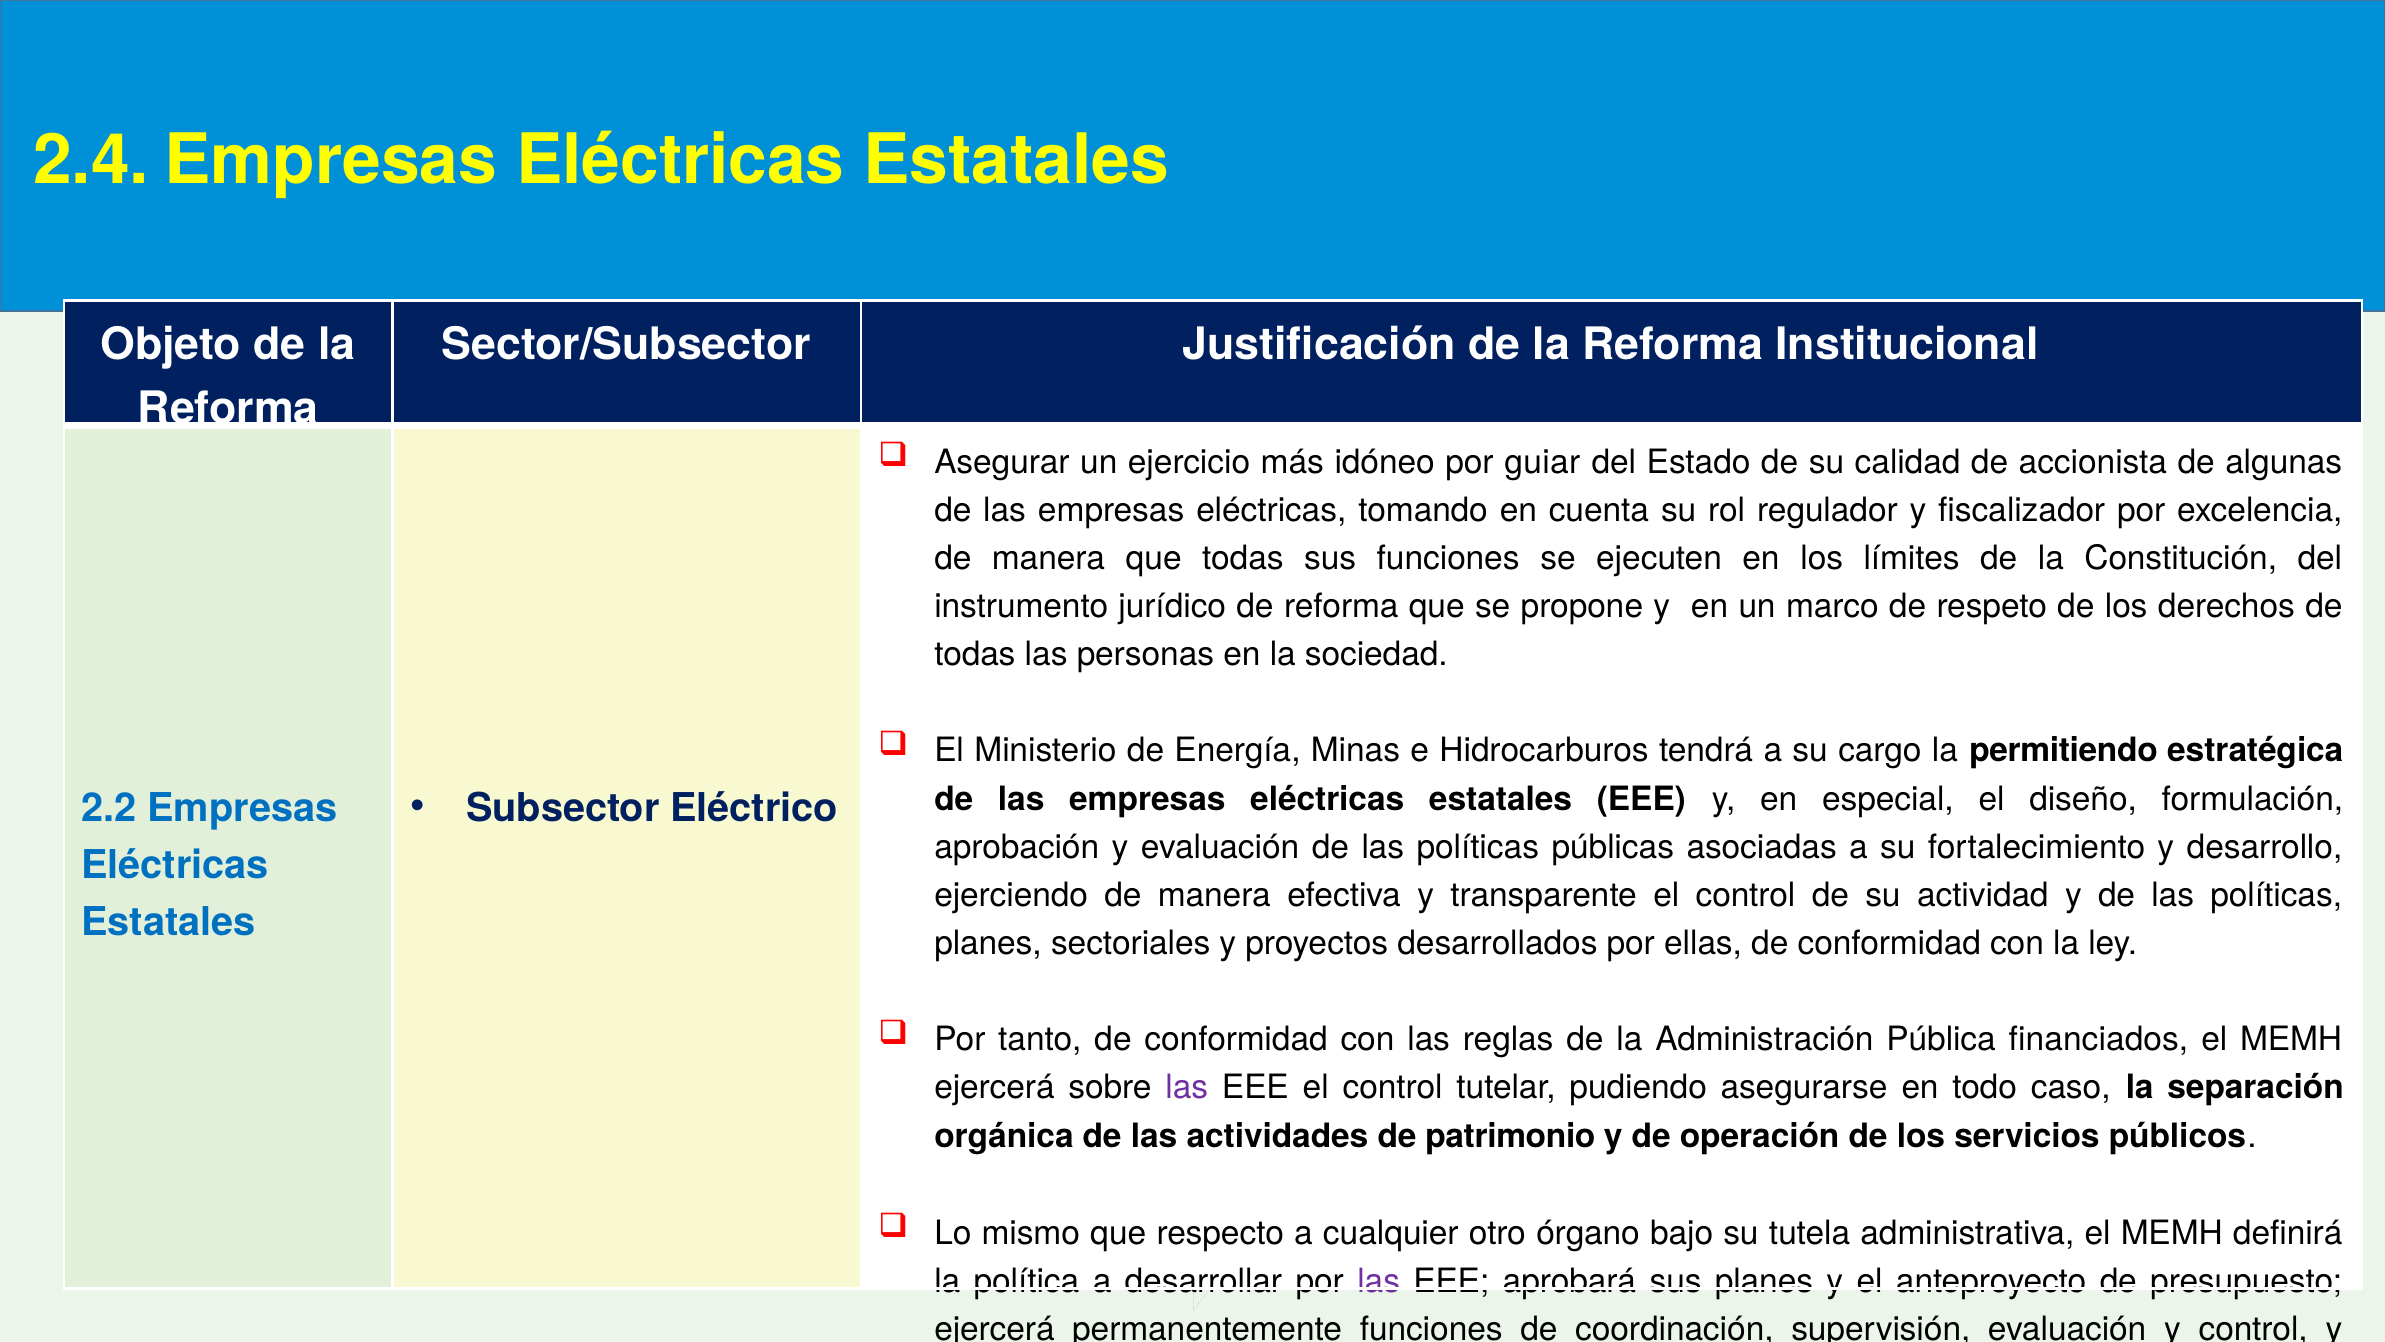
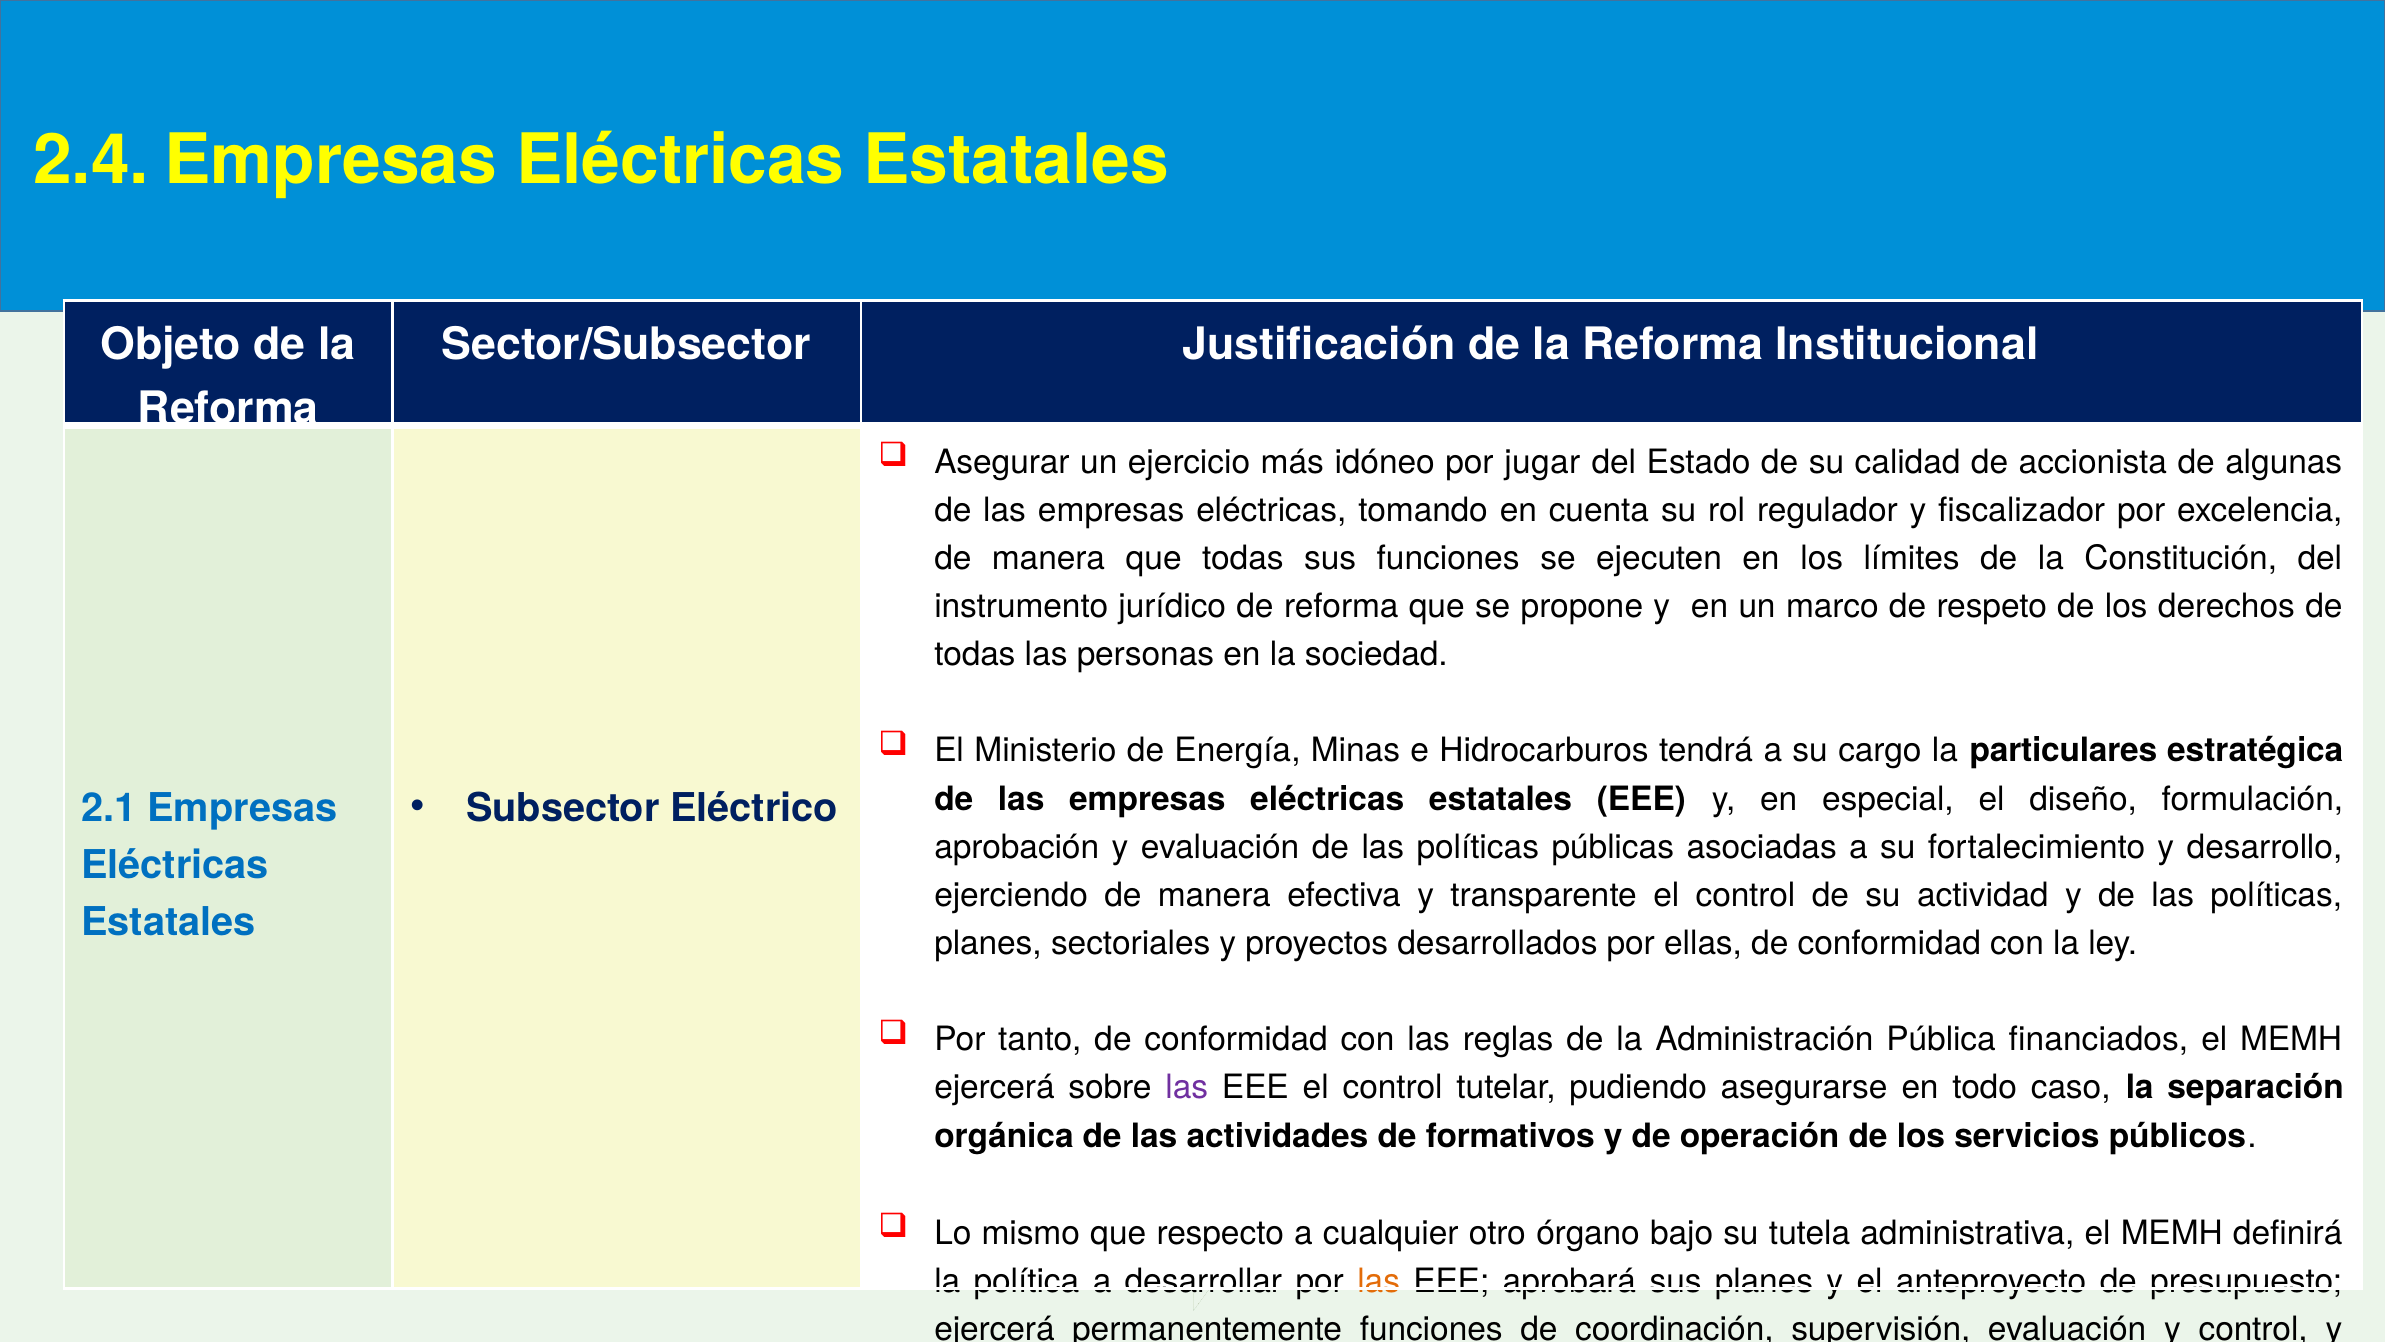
guiar: guiar -> jugar (1542, 462)
permitiendo: permitiendo -> particulares (2063, 750)
2.2: 2.2 -> 2.1 (109, 808)
patrimonio: patrimonio -> formativos (1510, 1136)
las colour: purple -> orange (1379, 1281)
